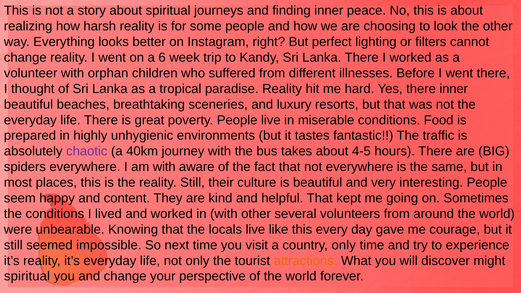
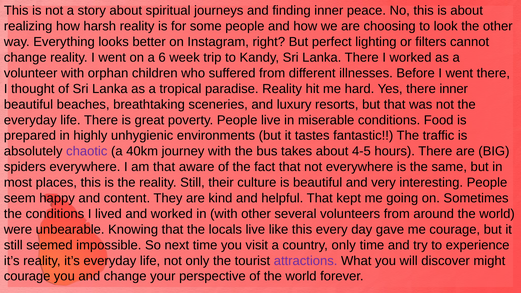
am with: with -> that (164, 167)
attractions colour: orange -> purple (306, 261)
spiritual: spiritual -> courage (27, 276)
